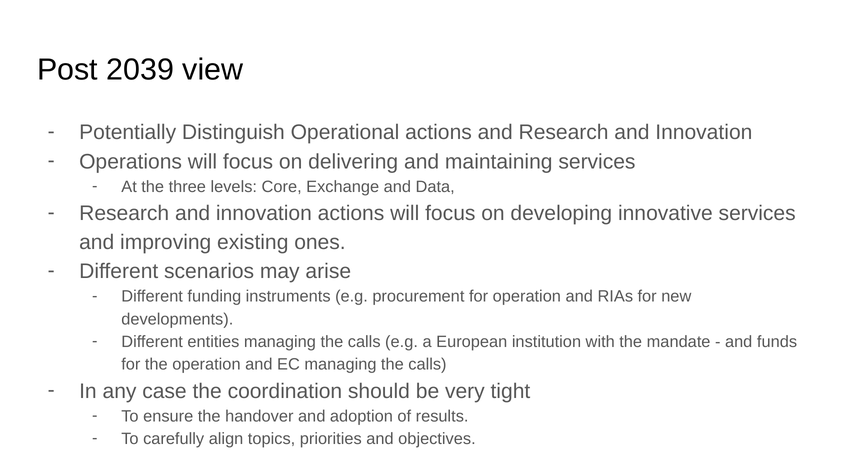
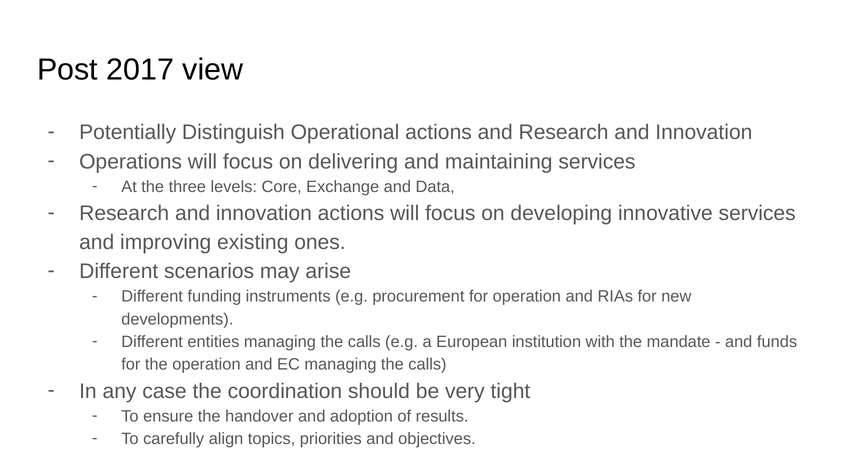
2039: 2039 -> 2017 (140, 70)
